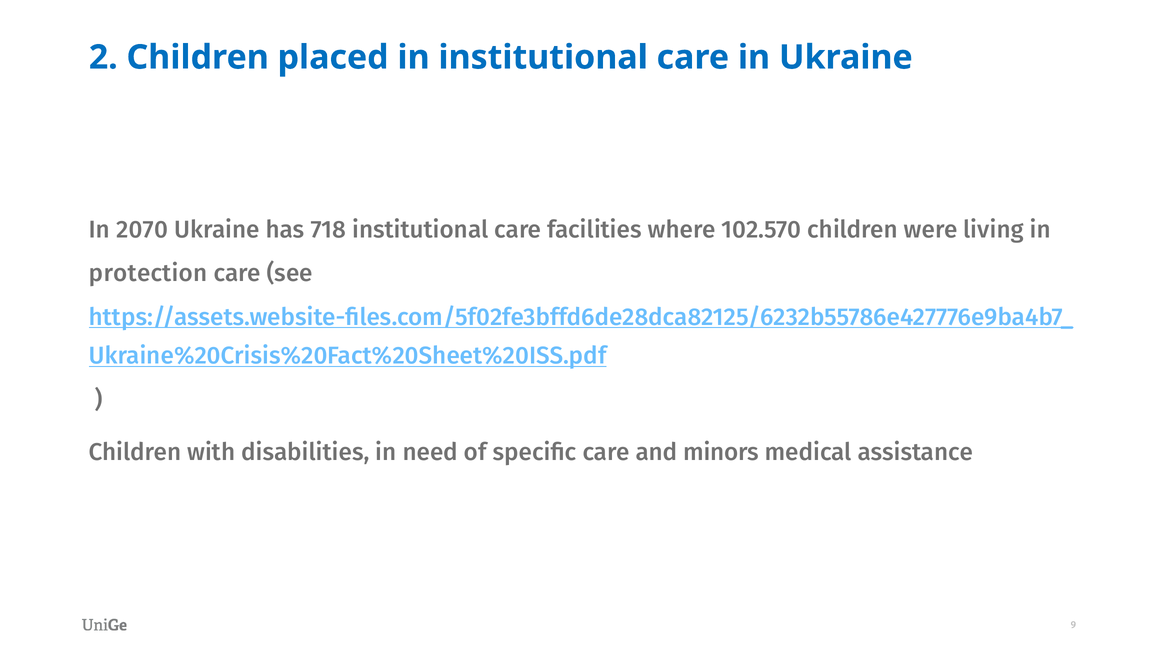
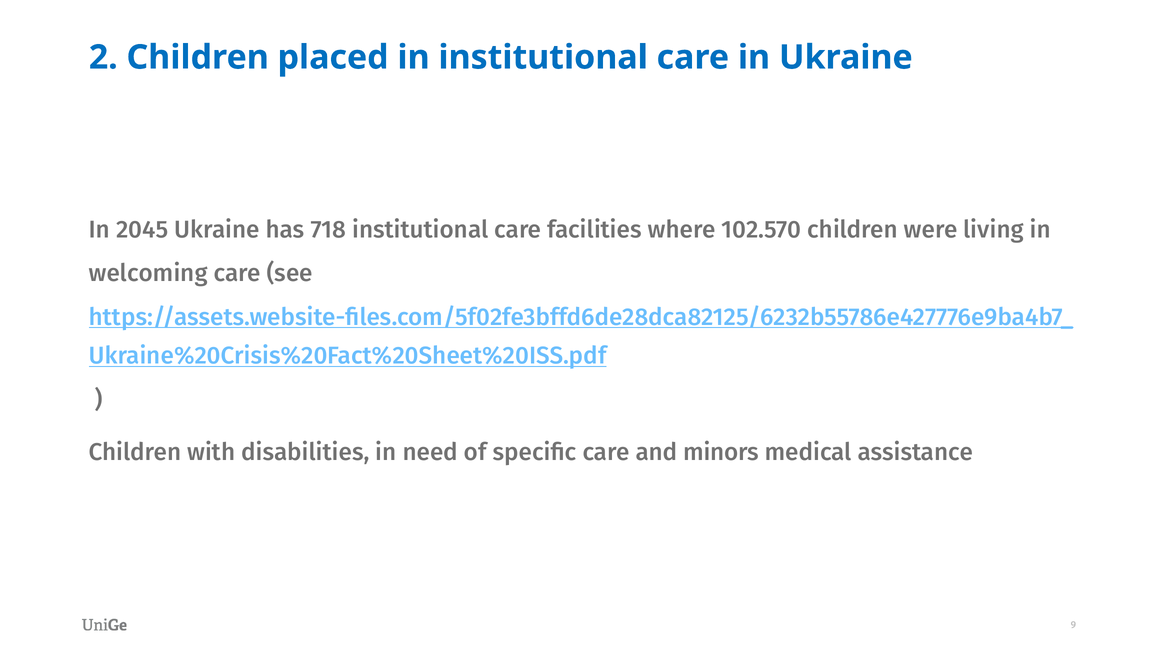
2070: 2070 -> 2045 (142, 230)
protection: protection -> welcoming (148, 274)
